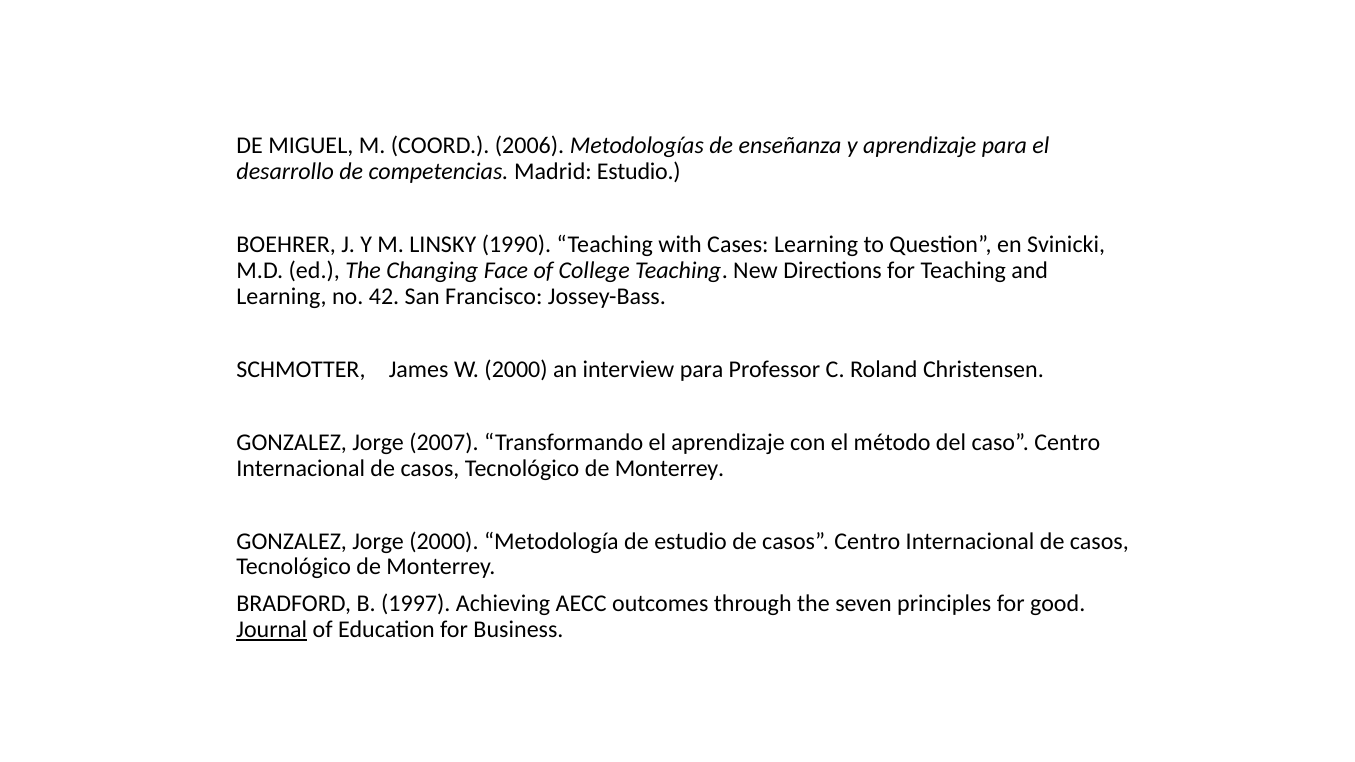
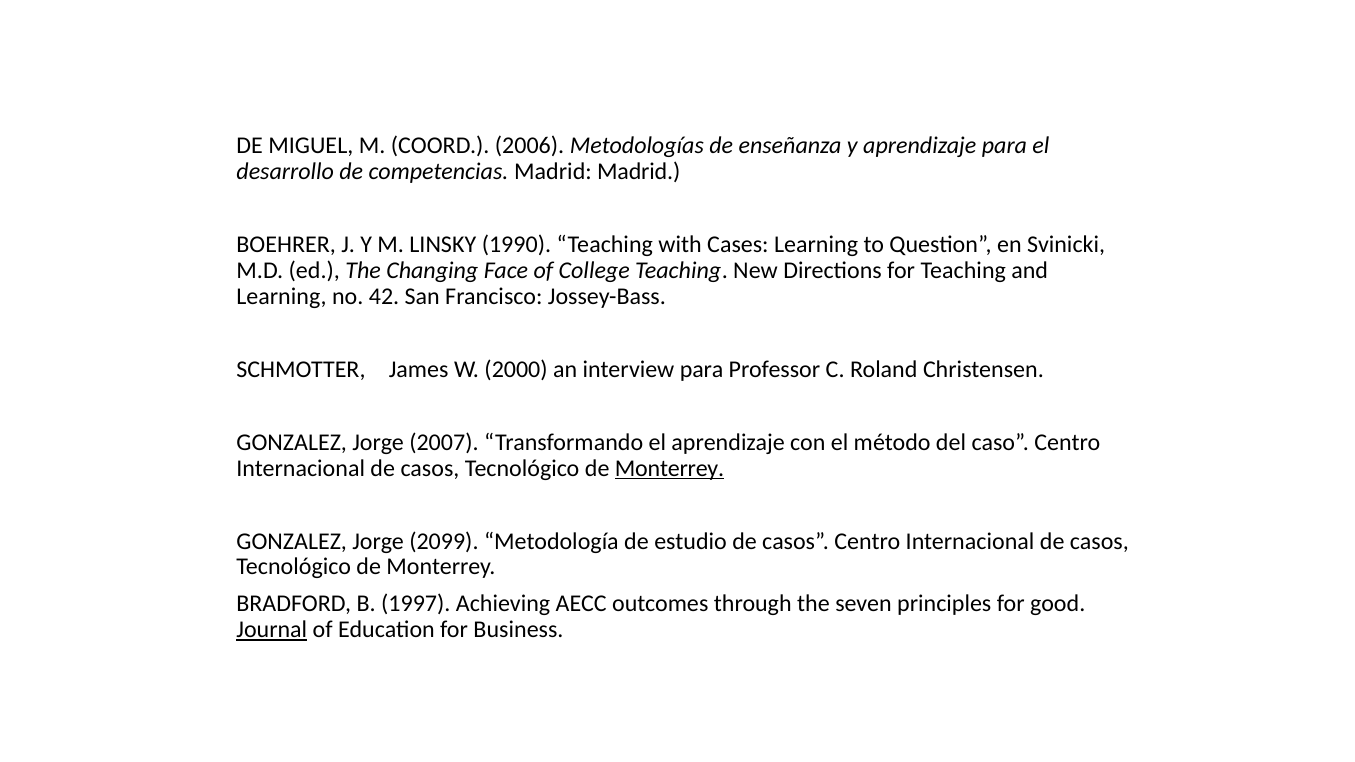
Madrid Estudio: Estudio -> Madrid (639, 171)
Monterrey underline: none -> present (670, 468)
Jorge 2000: 2000 -> 2099 (444, 541)
